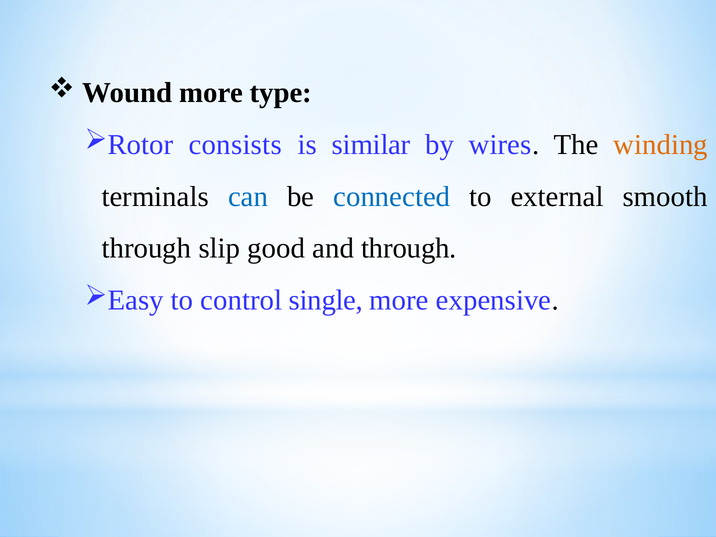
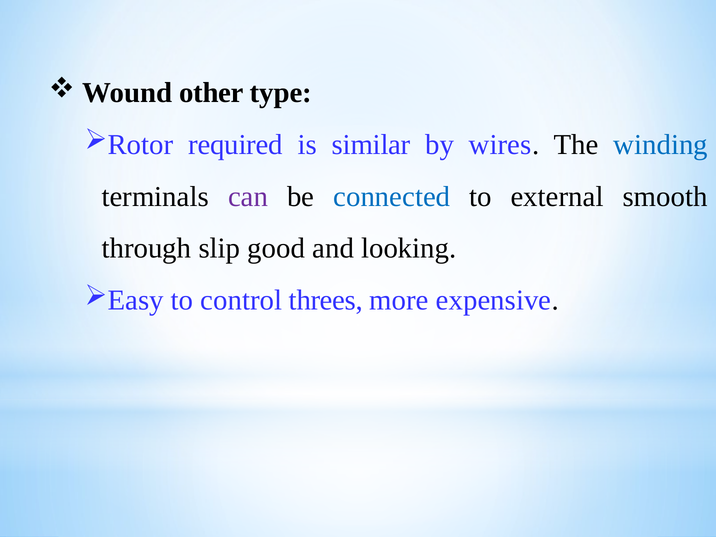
Wound more: more -> other (211, 93)
consists: consists -> required (235, 145)
winding colour: orange -> blue (661, 145)
can colour: blue -> purple (248, 196)
and through: through -> looking (409, 248)
single: single -> threes (326, 300)
